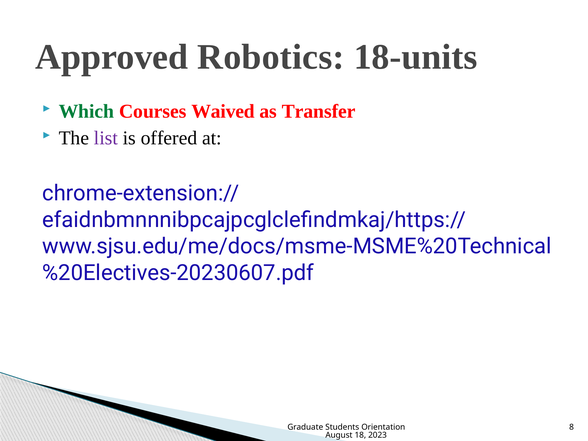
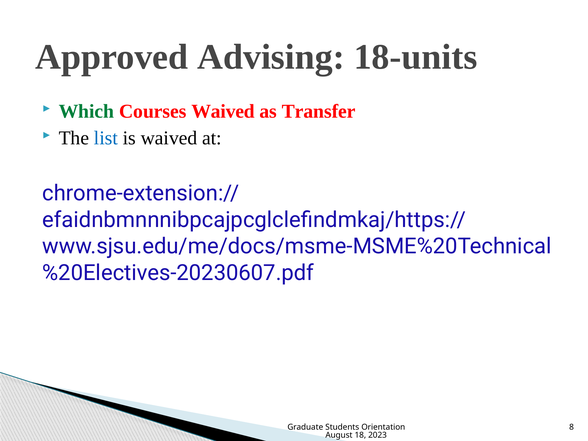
Robotics: Robotics -> Advising (271, 57)
list colour: purple -> blue (106, 138)
is offered: offered -> waived (169, 138)
